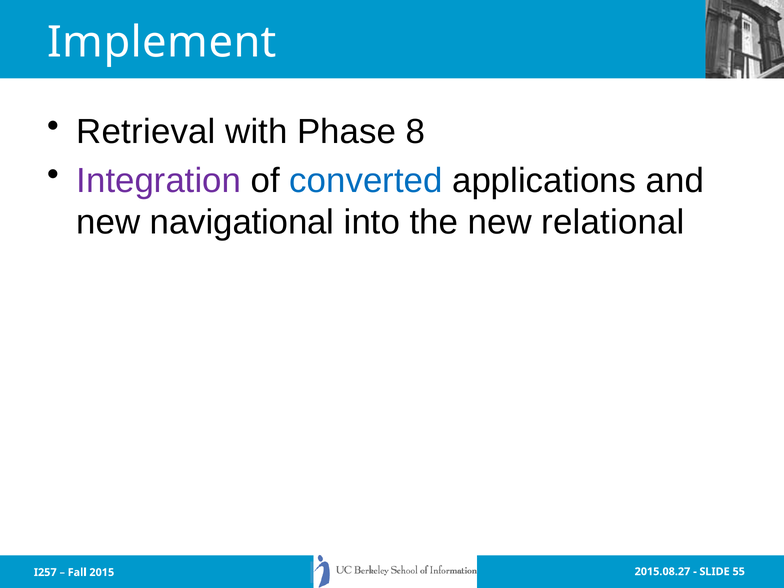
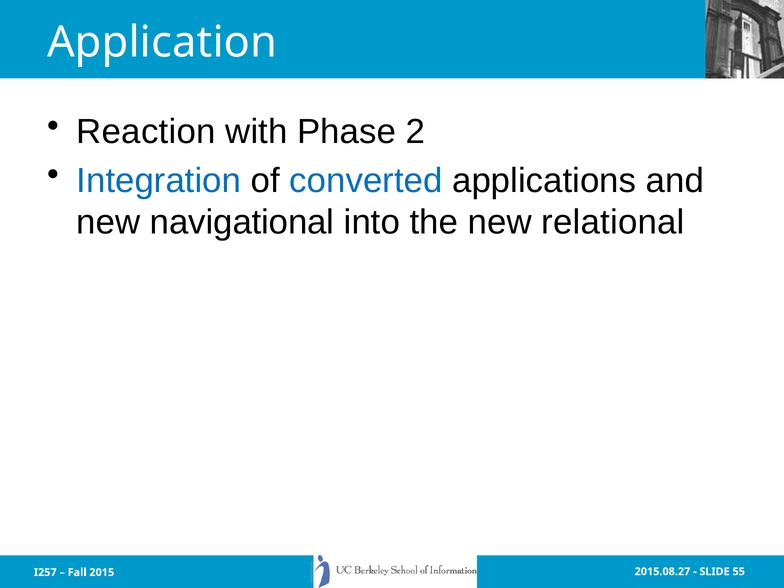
Implement: Implement -> Application (162, 42)
Retrieval: Retrieval -> Reaction (146, 132)
8: 8 -> 2 (415, 132)
Integration colour: purple -> blue (159, 181)
